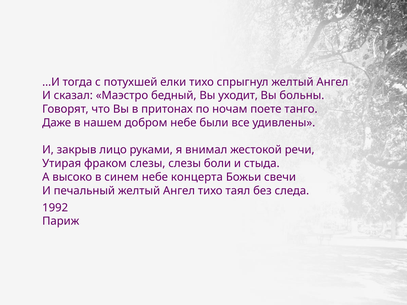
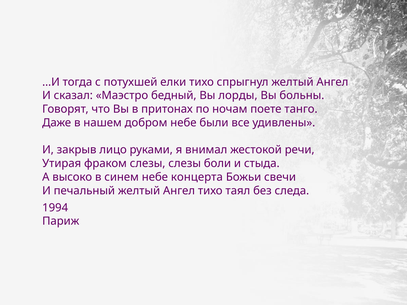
уходит: уходит -> лорды (238, 96)
1992: 1992 -> 1994 (55, 208)
